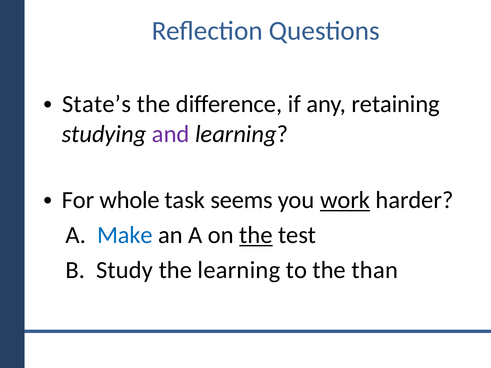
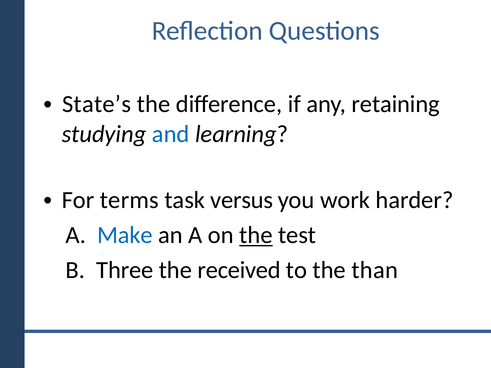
and colour: purple -> blue (171, 134)
whole: whole -> terms (129, 200)
seems: seems -> versus (242, 200)
work underline: present -> none (345, 200)
Study: Study -> Three (125, 270)
the learning: learning -> received (239, 270)
